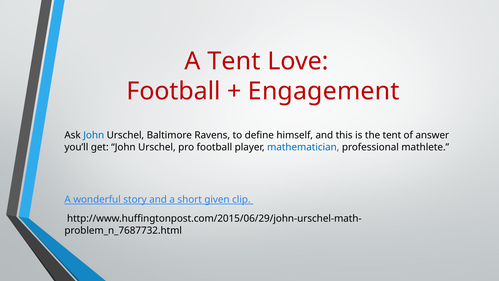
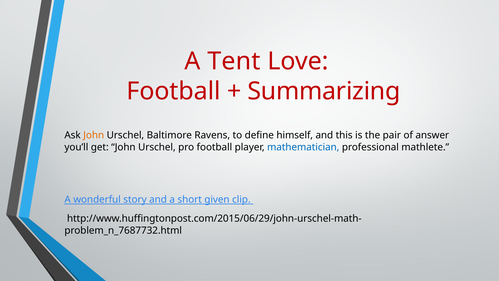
Engagement: Engagement -> Summarizing (324, 91)
John colour: blue -> orange (94, 135)
the tent: tent -> pair (392, 135)
